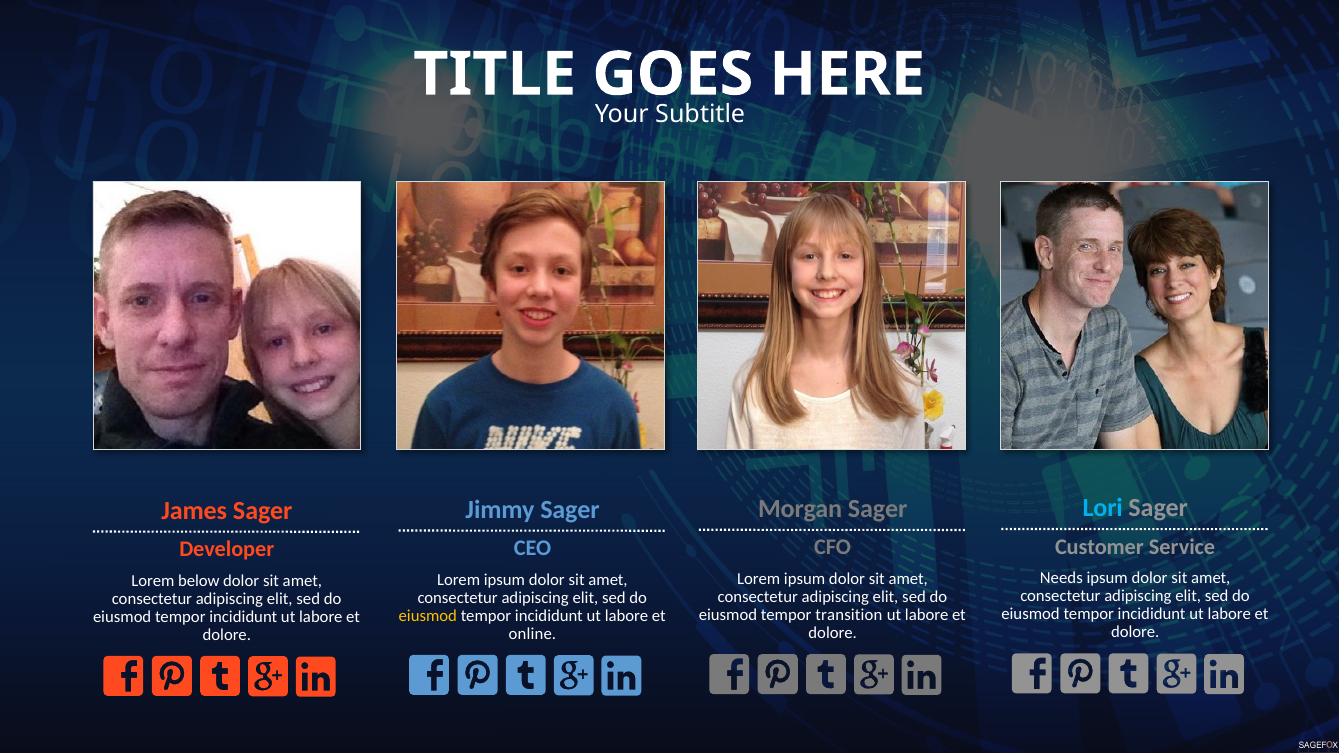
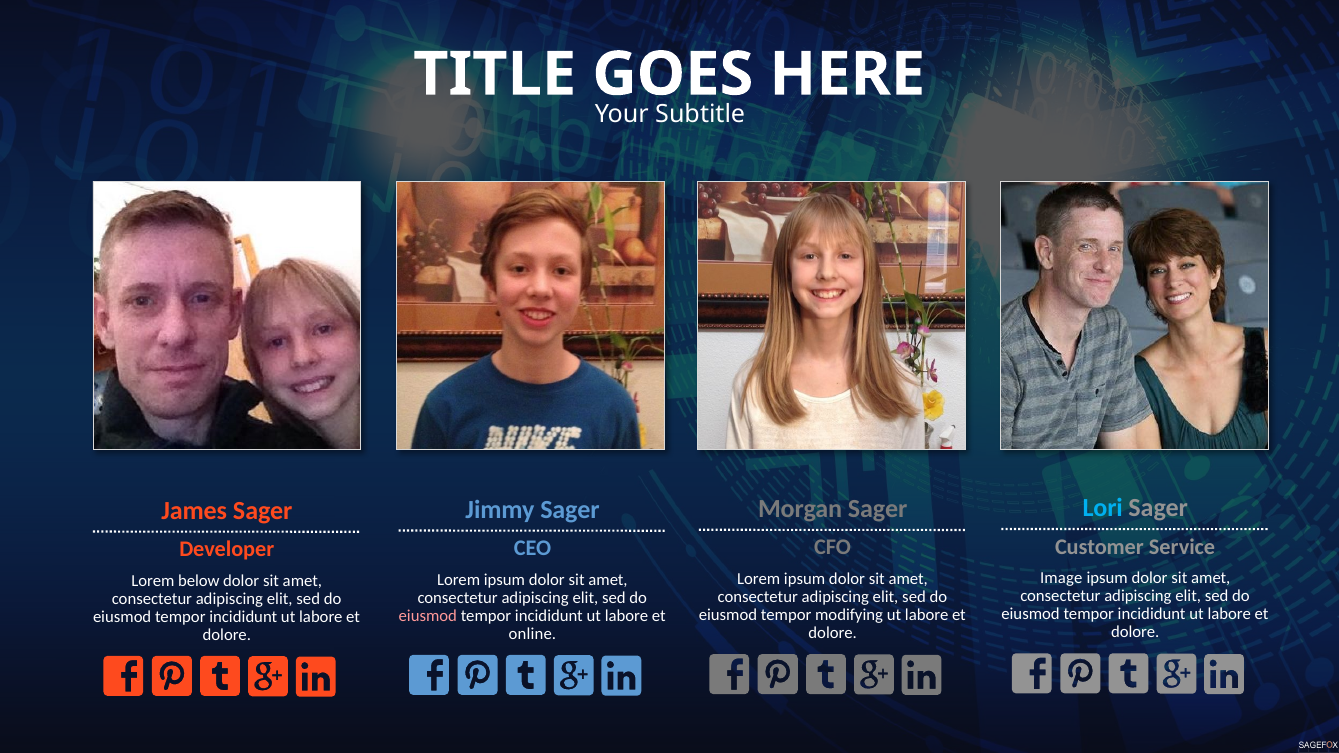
Needs: Needs -> Image (1061, 578)
transition: transition -> modifying (849, 615)
eiusmod colour: yellow -> pink (428, 616)
